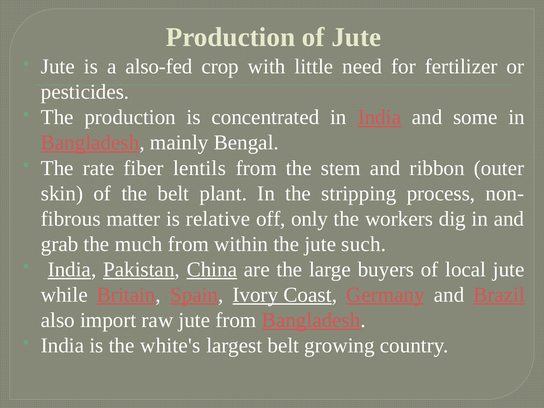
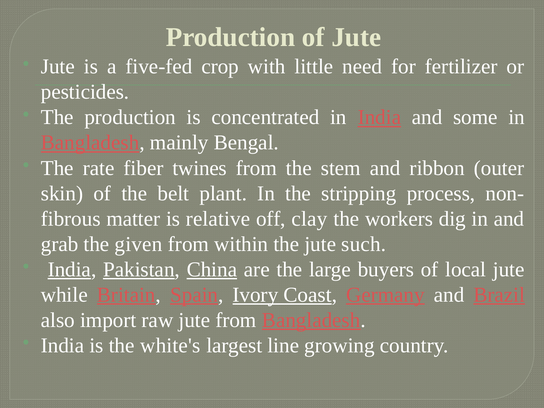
also-fed: also-fed -> five-fed (159, 67)
lentils: lentils -> twines (200, 168)
only: only -> clay (309, 219)
much: much -> given (139, 244)
largest belt: belt -> line (283, 345)
